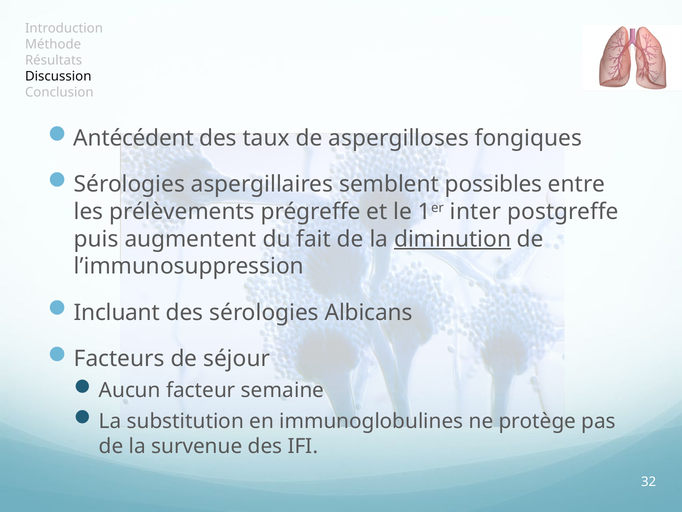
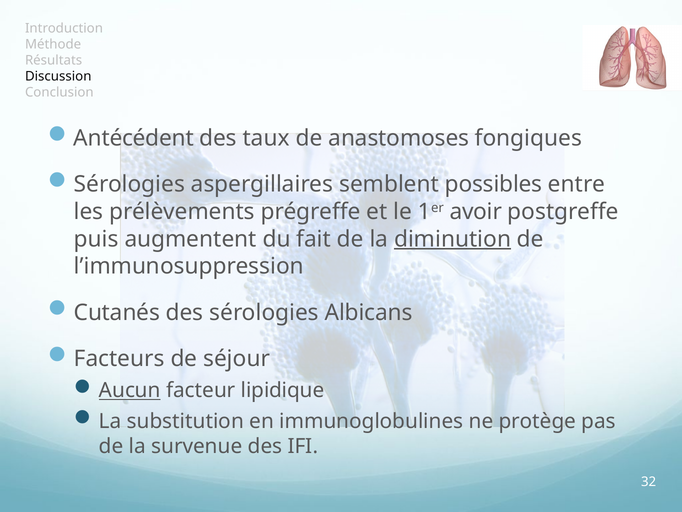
aspergilloses: aspergilloses -> anastomoses (399, 138)
inter: inter -> avoir (476, 212)
Incluant: Incluant -> Cutanés (117, 312)
Aucun underline: none -> present (130, 390)
semaine: semaine -> lipidique (283, 390)
